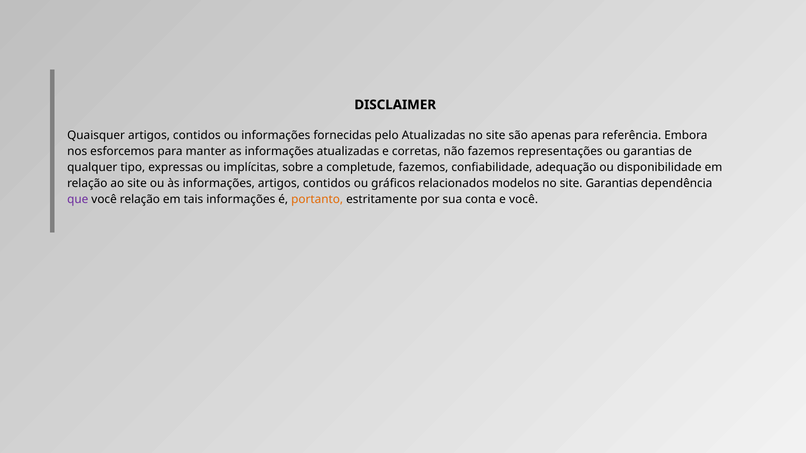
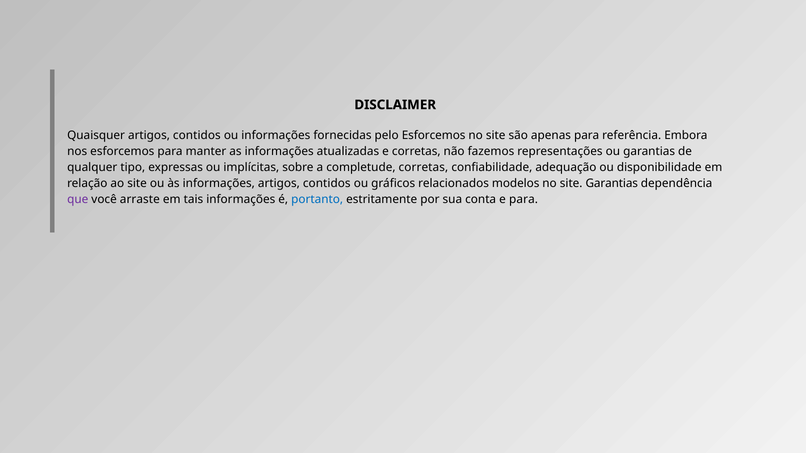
pelo Atualizadas: Atualizadas -> Esforcemos (434, 136)
completude fazemos: fazemos -> corretas (423, 168)
você relação: relação -> arraste (140, 200)
portanto colour: orange -> blue (317, 200)
e você: você -> para (524, 200)
